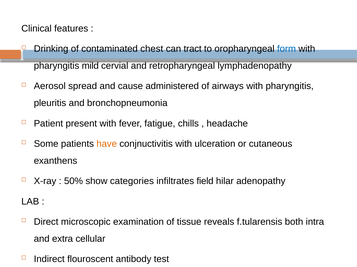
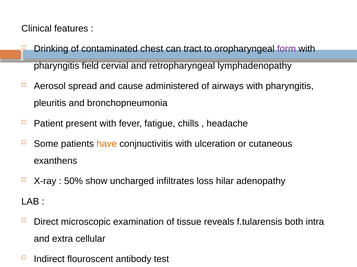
form colour: blue -> purple (287, 49)
mild: mild -> field (90, 66)
categories: categories -> uncharged (132, 182)
field: field -> loss (205, 182)
